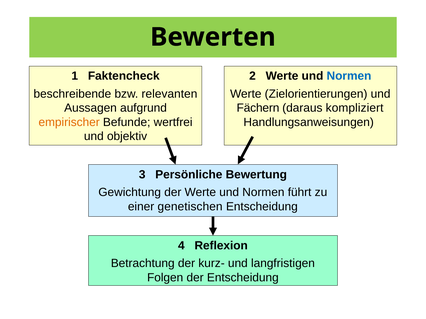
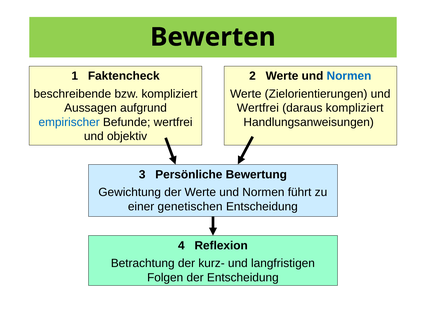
bzw relevanten: relevanten -> kompliziert (170, 94)
Fächern: Fächern -> Wertfrei (258, 108)
empirischer colour: orange -> blue (69, 122)
